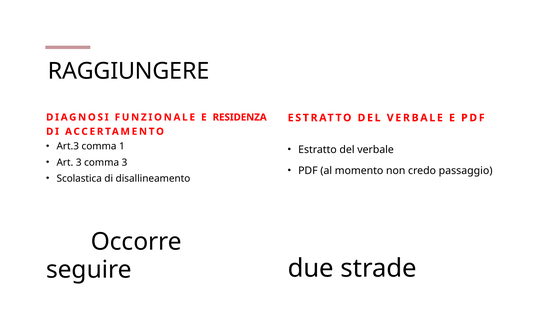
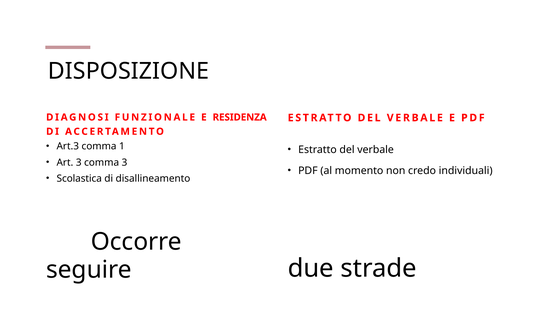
RAGGIUNGERE: RAGGIUNGERE -> DISPOSIZIONE (128, 71)
passaggio: passaggio -> individuali (466, 171)
